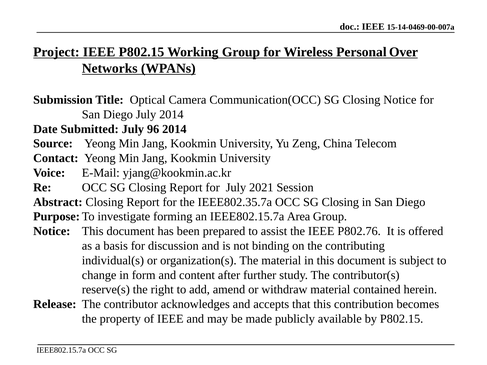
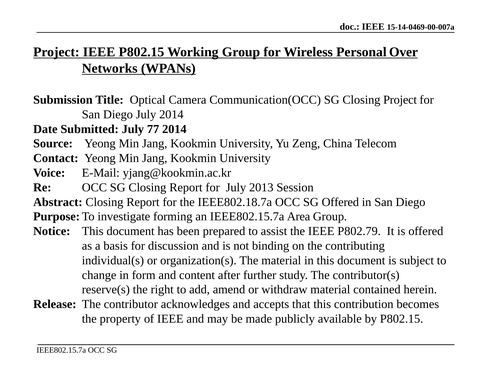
Closing Notice: Notice -> Project (400, 100)
96: 96 -> 77 (153, 129)
2021: 2021 -> 2013 (261, 188)
IEEE802.35.7a: IEEE802.35.7a -> IEEE802.18.7a (235, 202)
Closing: Closing -> Offered (340, 202)
P802.76: P802.76 -> P802.79 (359, 231)
